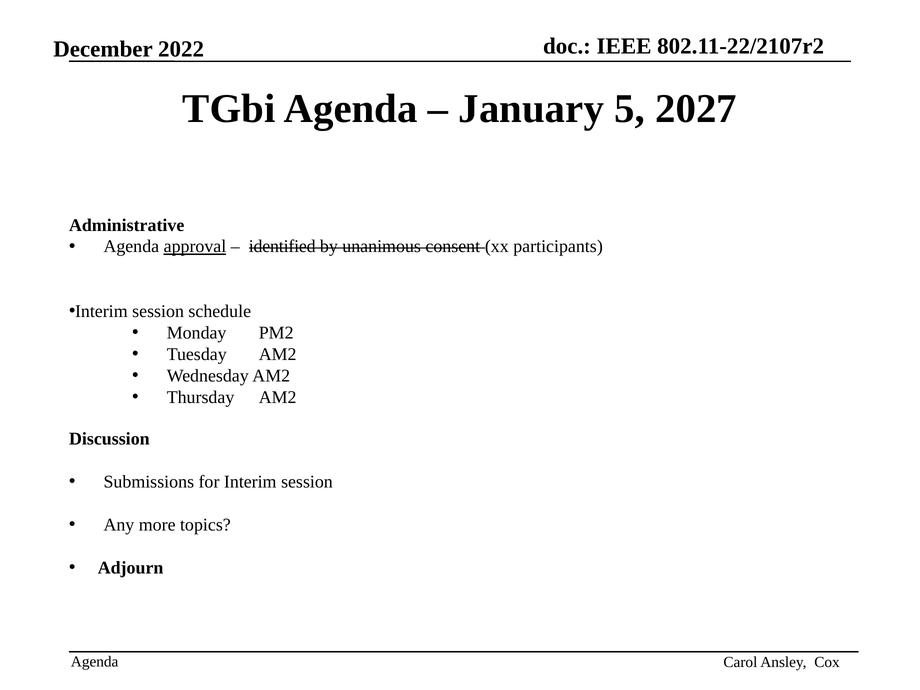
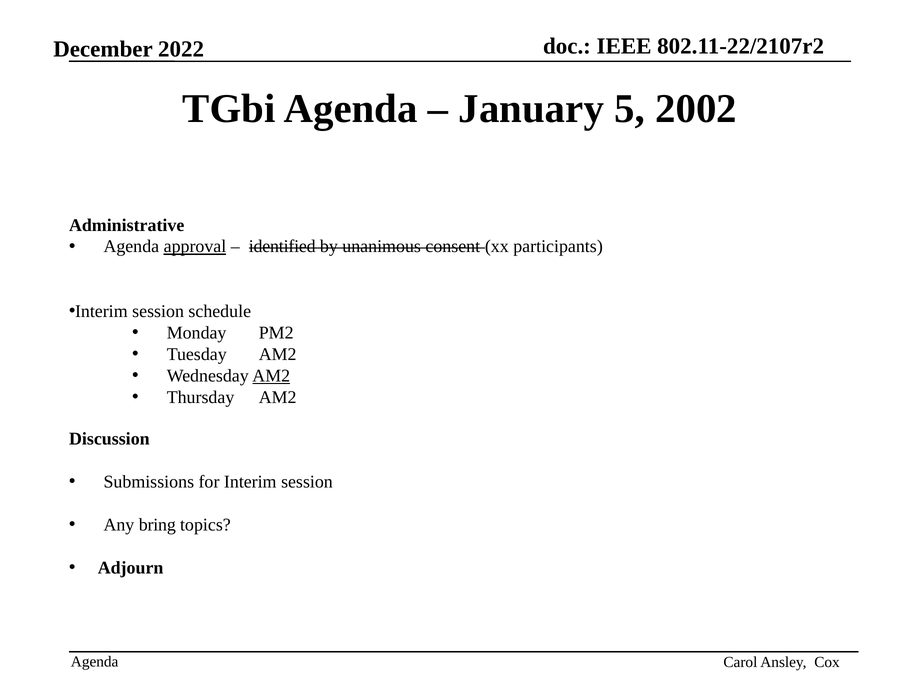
2027: 2027 -> 2002 (696, 109)
AM2 underline: none -> present (271, 376)
more: more -> bring (157, 525)
